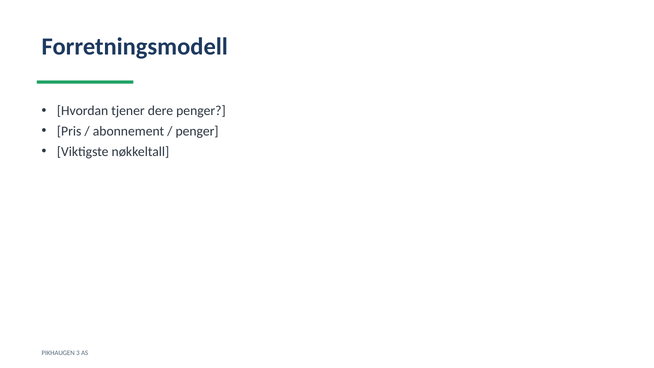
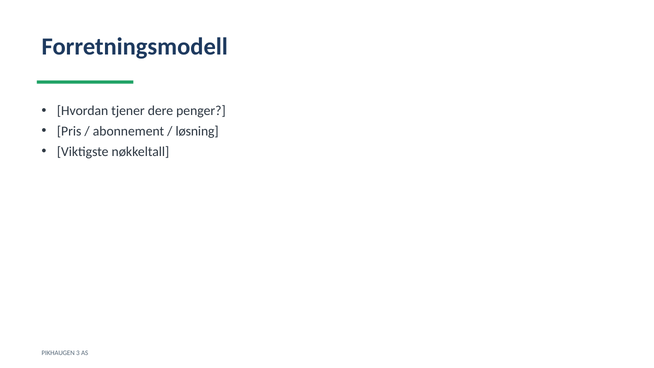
penger: penger -> løsning (197, 131)
